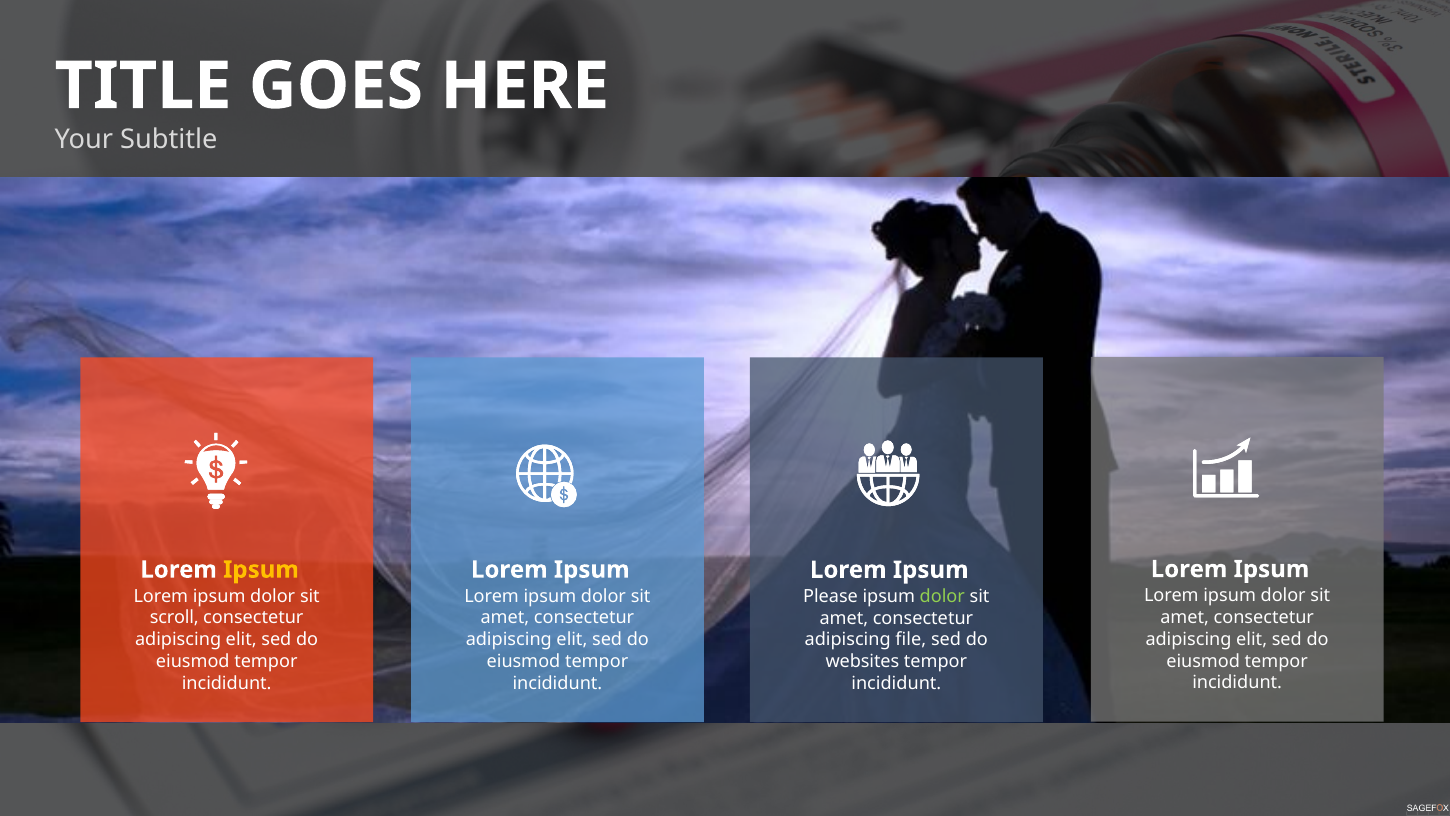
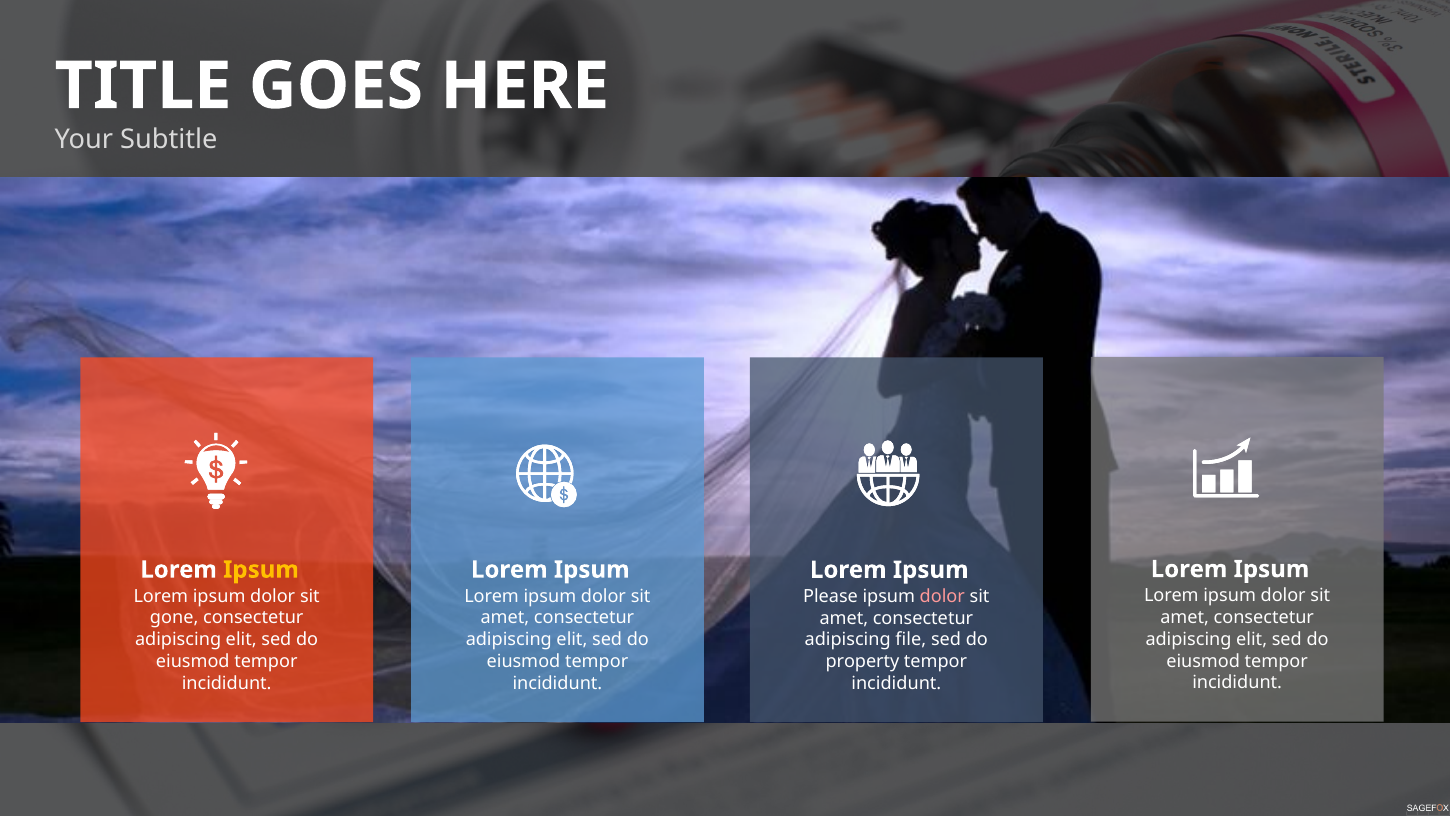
dolor colour: light green -> pink (942, 596)
scroll: scroll -> gone (174, 618)
websites: websites -> property (862, 661)
